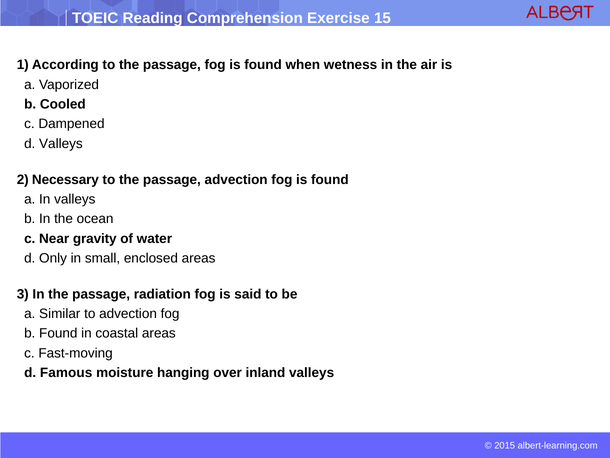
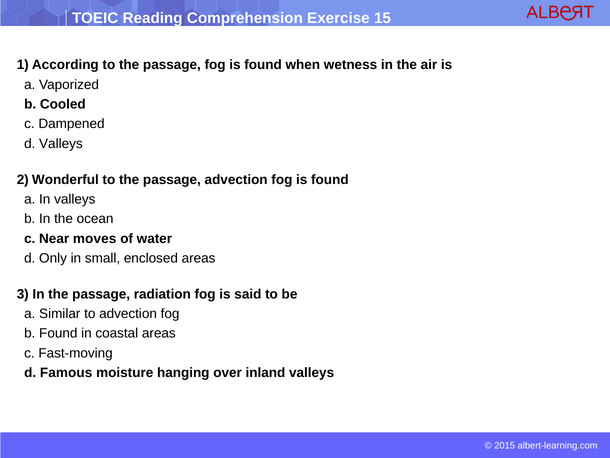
Necessary: Necessary -> Wonderful (65, 179)
gravity: gravity -> moves (95, 238)
